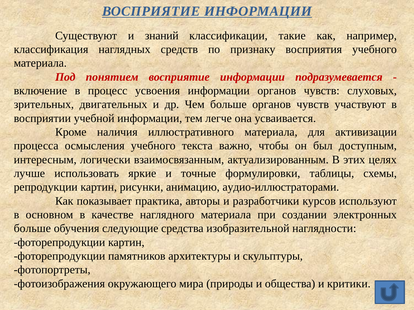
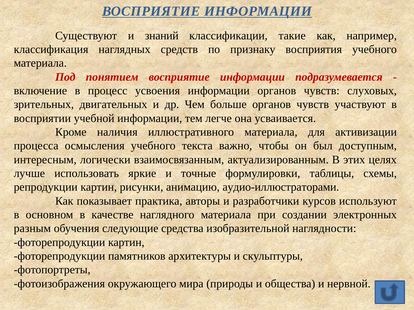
больше: больше -> разным (32, 229)
критики: критики -> нервной (349, 284)
